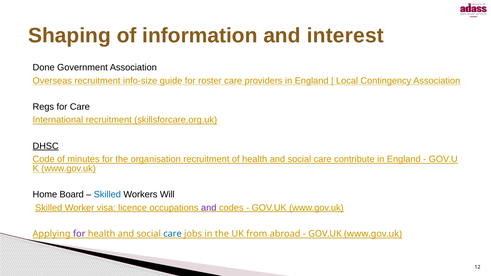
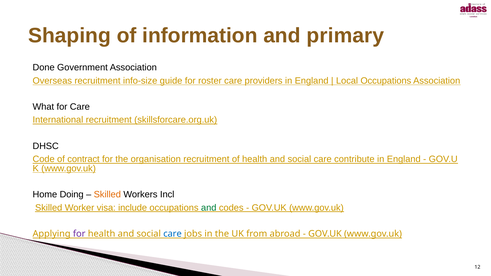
interest: interest -> primary (345, 36)
Local Contingency: Contingency -> Occupations (386, 81)
Regs: Regs -> What (43, 107)
DHSC underline: present -> none (46, 146)
minutes: minutes -> contract (84, 159)
Board: Board -> Doing (72, 195)
Skilled colour: blue -> orange (107, 195)
Will: Will -> Incl (167, 195)
licence: licence -> include (133, 208)
and colour: purple -> green (209, 208)
